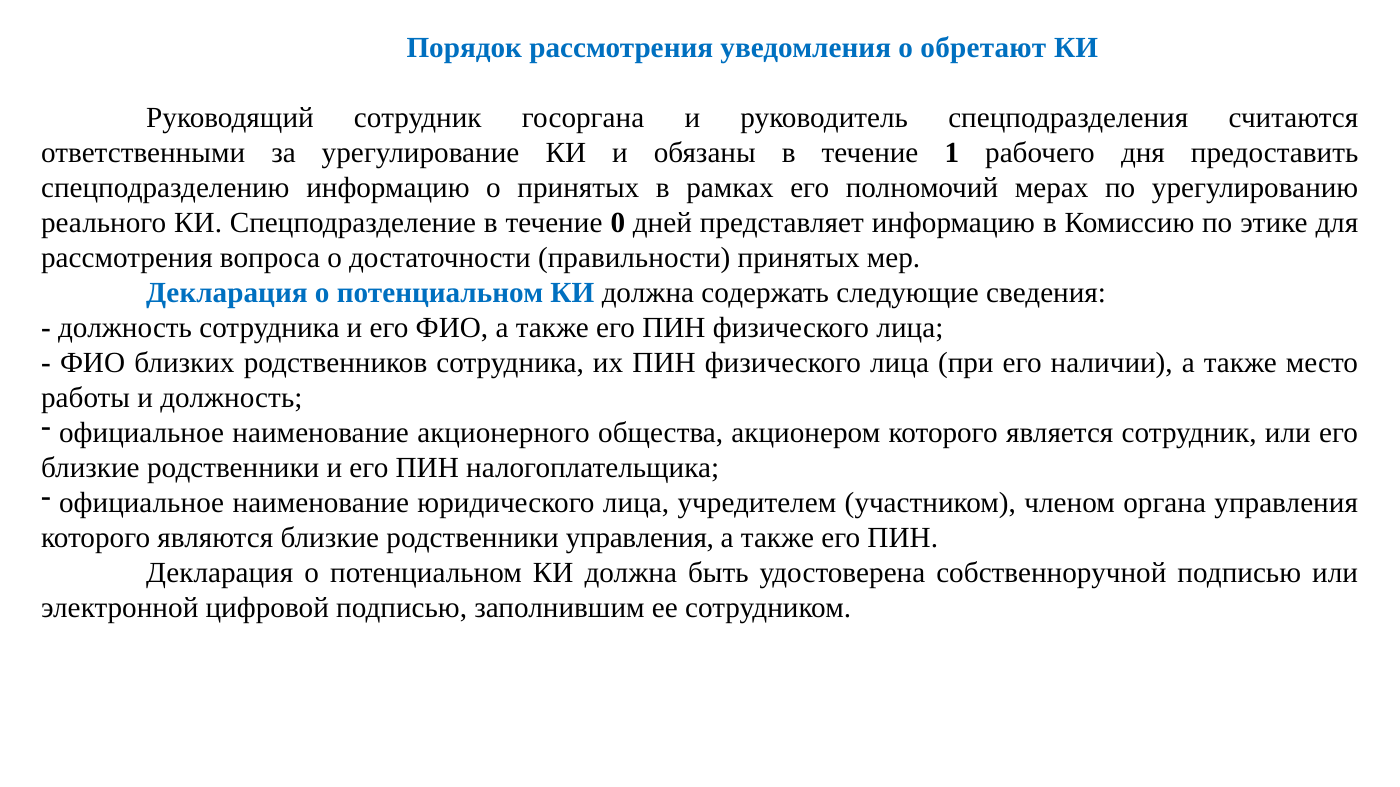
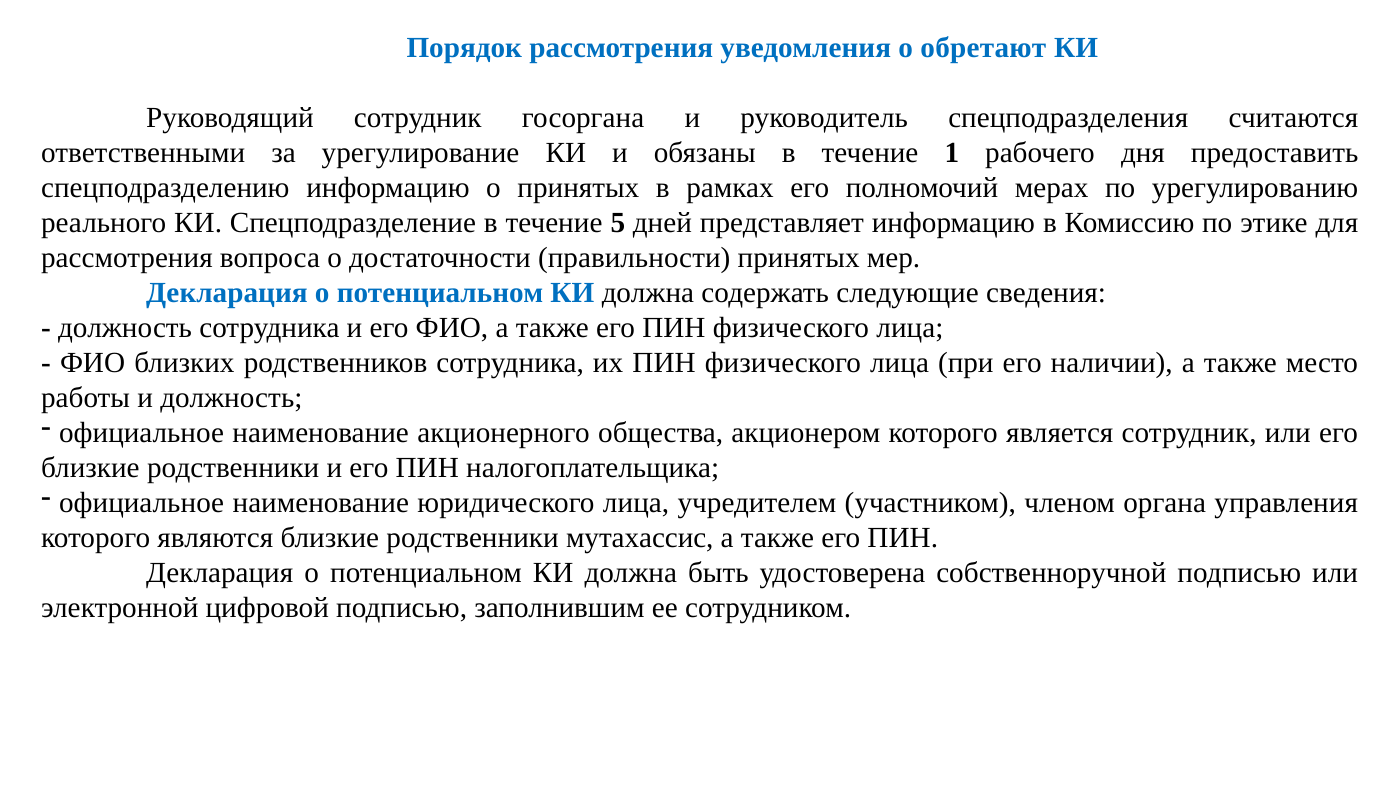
0: 0 -> 5 (618, 223)
родственники управления: управления -> мутахассис (640, 538)
